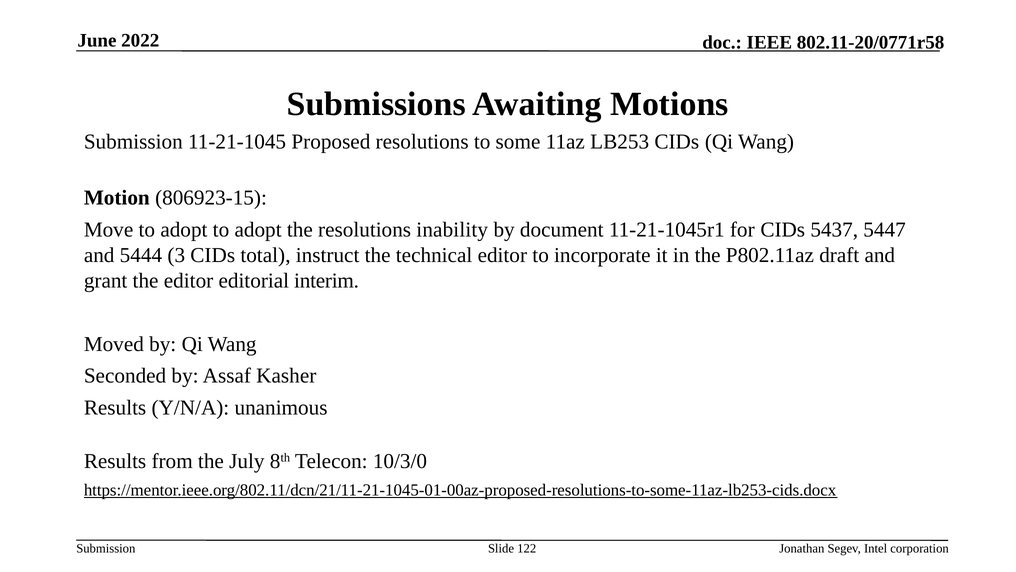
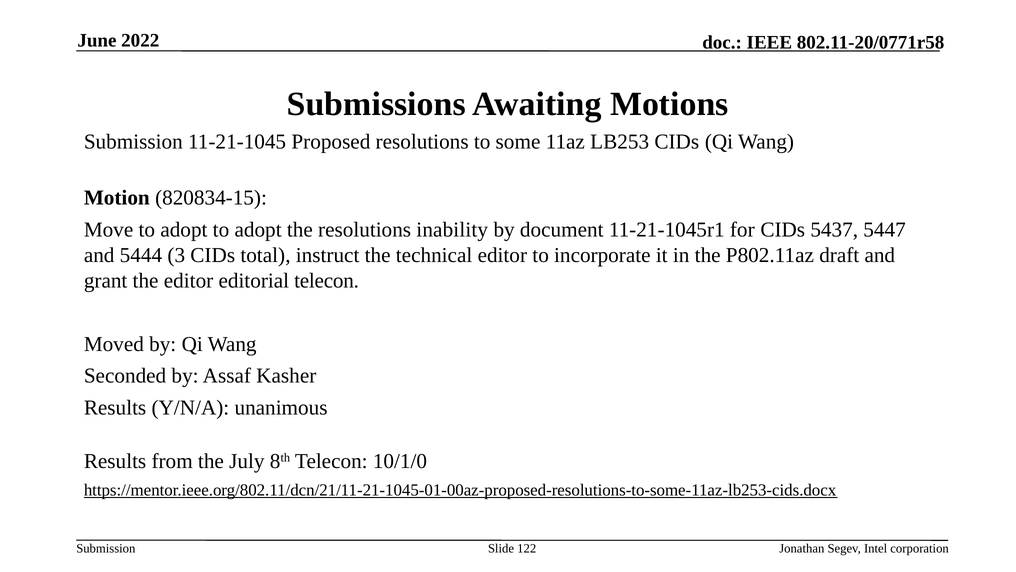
806923-15: 806923-15 -> 820834-15 (211, 198)
editorial interim: interim -> telecon (327, 280)
10/3/0: 10/3/0 -> 10/1/0 (400, 461)
